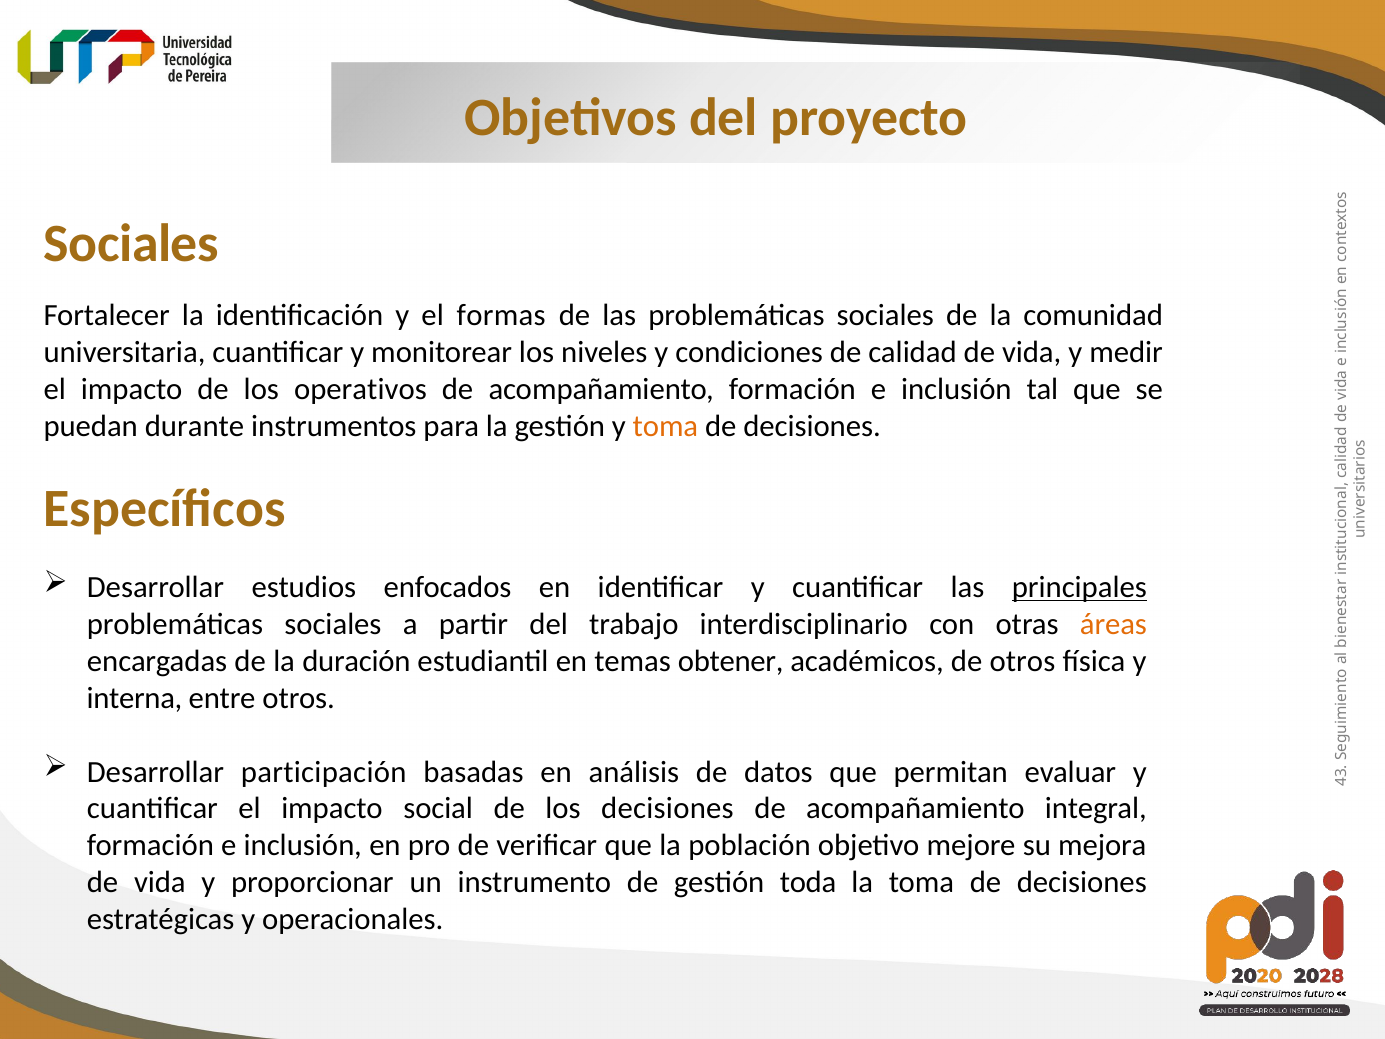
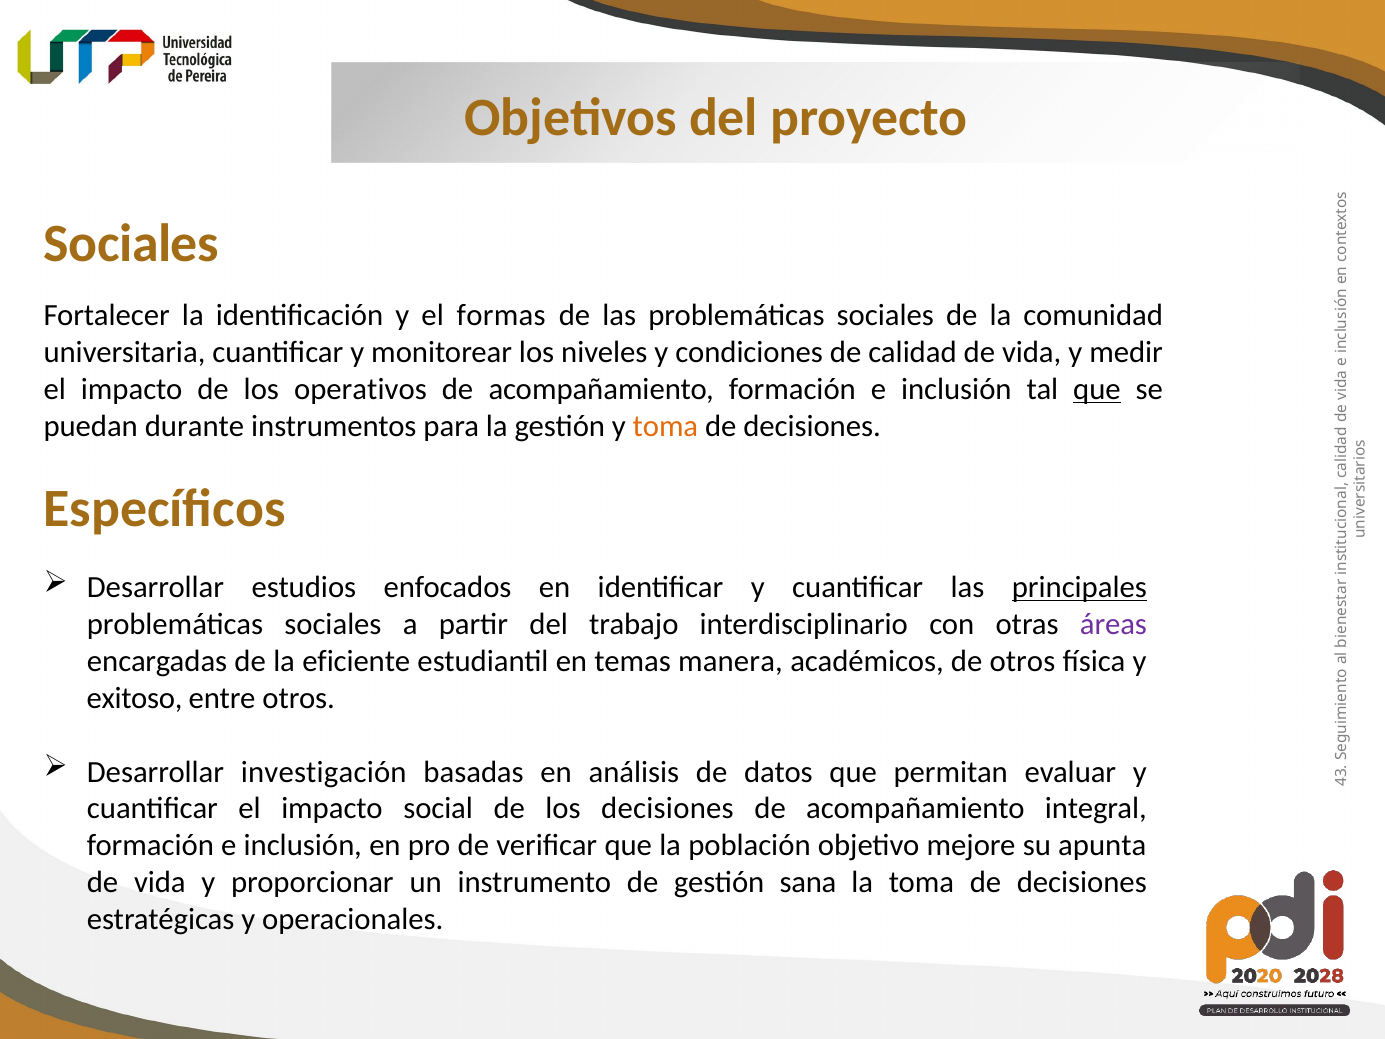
que underline: none -> present (1097, 389)
áreas colour: orange -> purple (1113, 624)
duración: duración -> eficiente (356, 661)
obtener: obtener -> manera (730, 661)
interna: interna -> exitoso (134, 698)
participación: participación -> investigación (324, 772)
mejora: mejora -> apunta (1102, 845)
toda: toda -> sana (808, 882)
